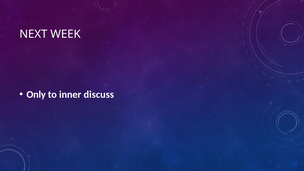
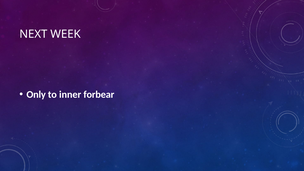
discuss: discuss -> forbear (99, 95)
